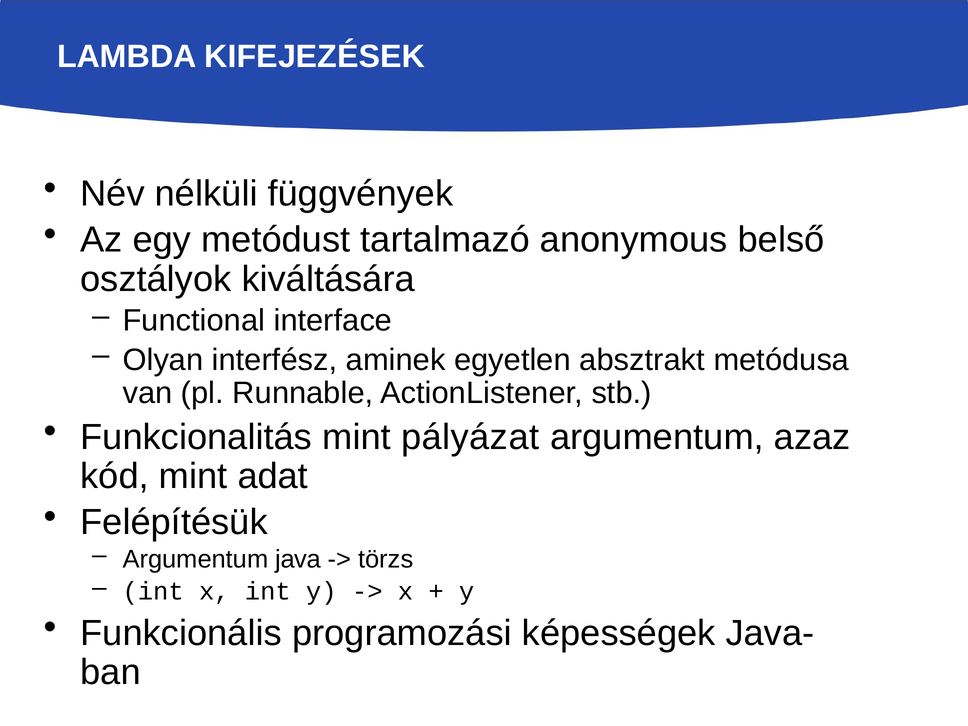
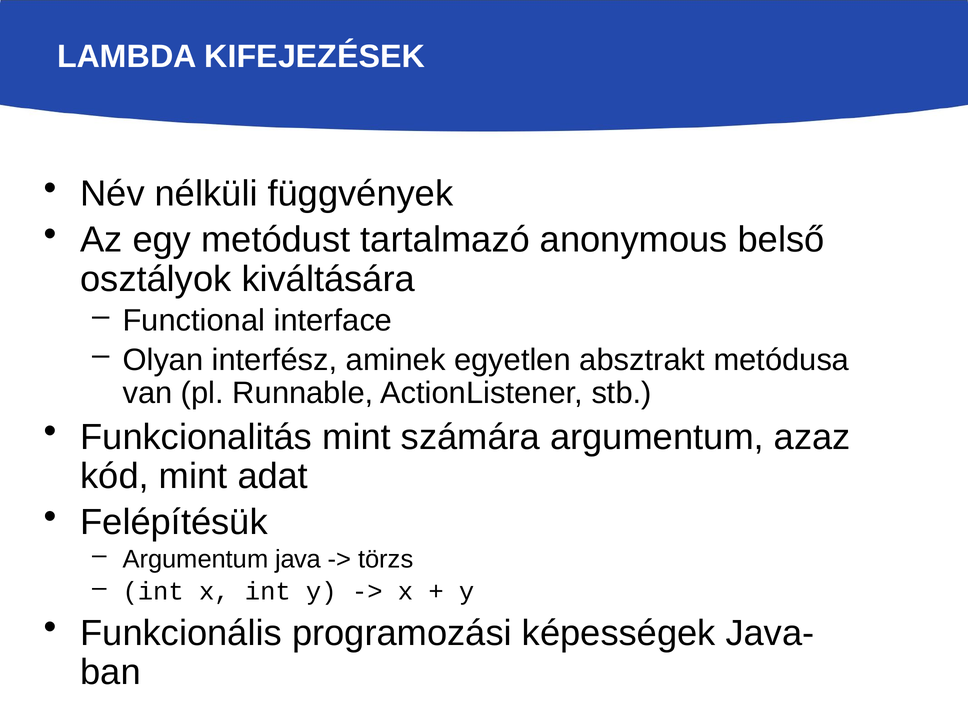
pályázat: pályázat -> számára (470, 437)
